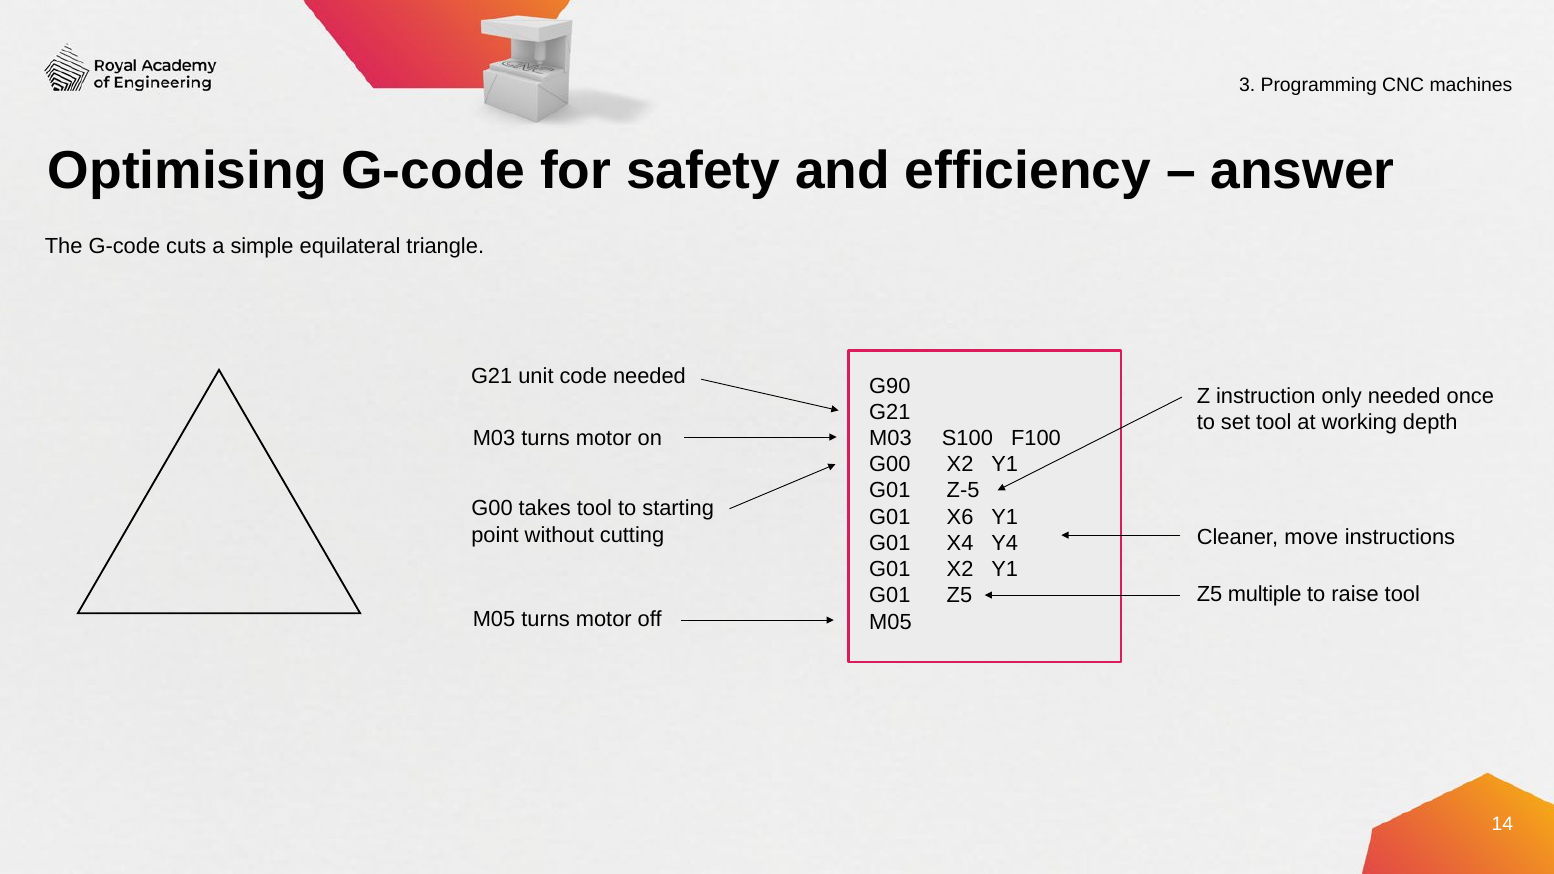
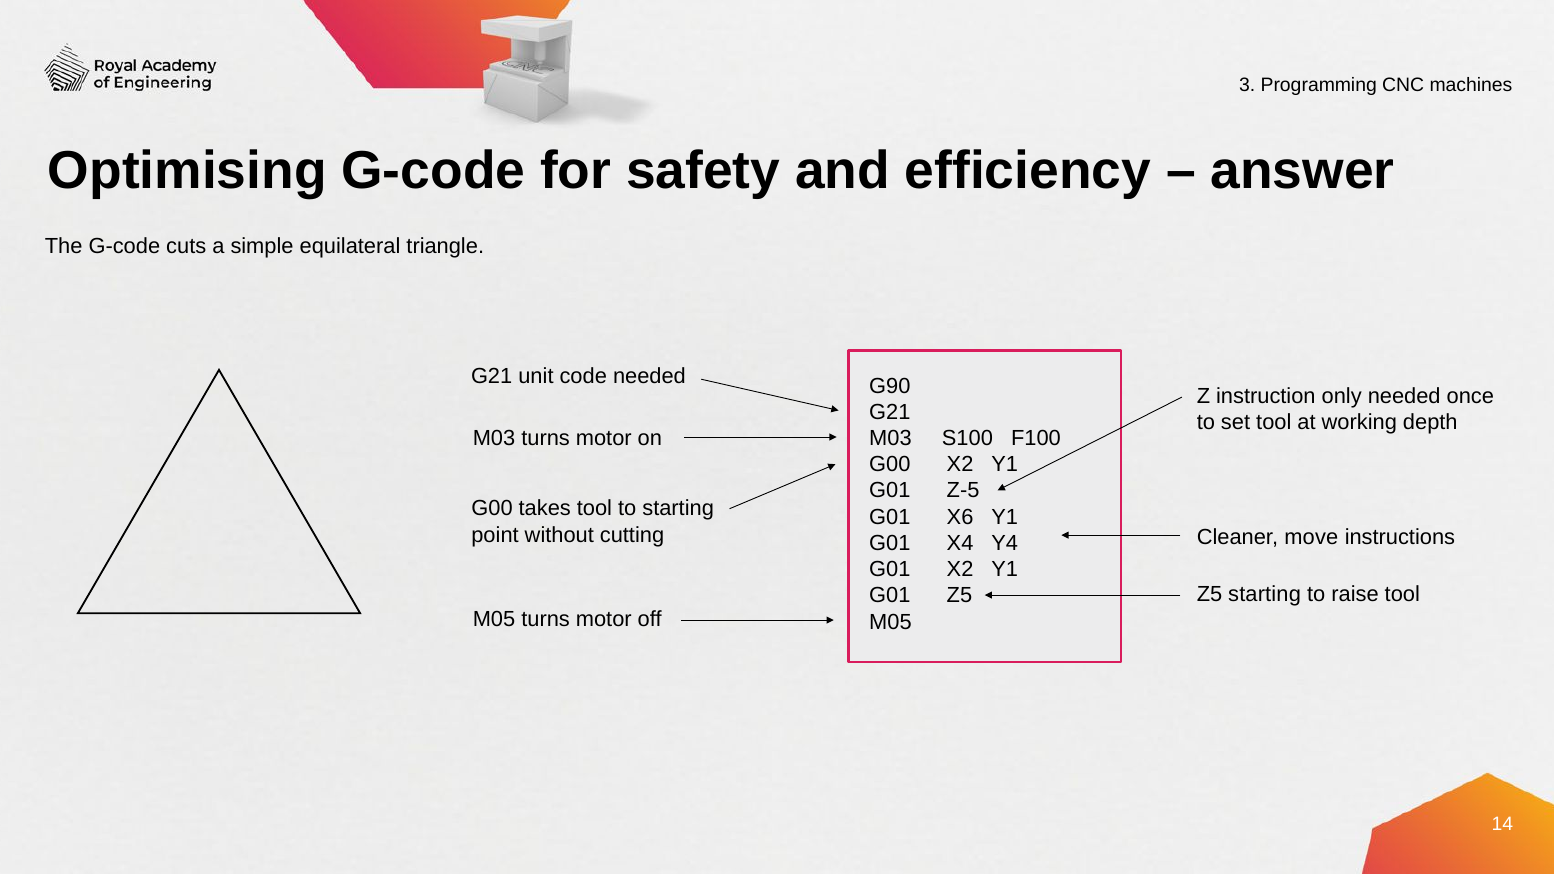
Z5 multiple: multiple -> starting (1265, 594)
